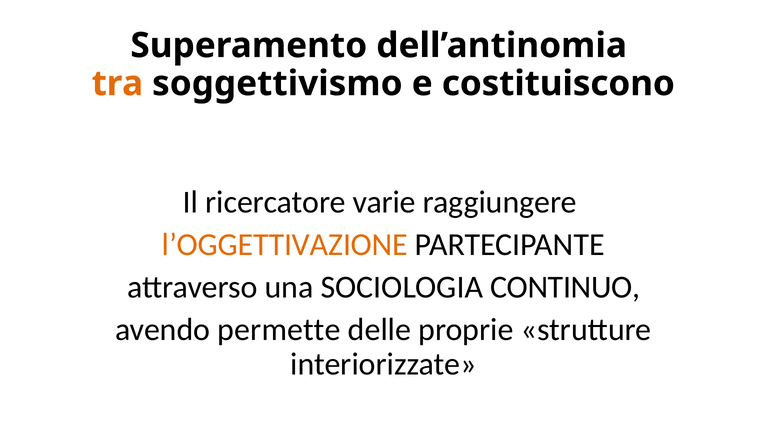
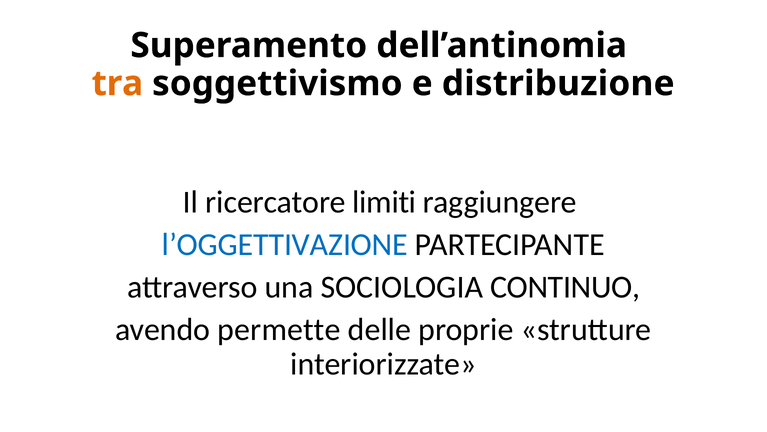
costituiscono: costituiscono -> distribuzione (558, 83)
varie: varie -> limiti (384, 202)
l’OGGETTIVAZIONE colour: orange -> blue (285, 244)
